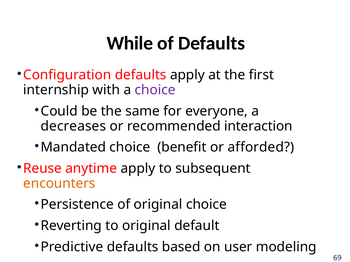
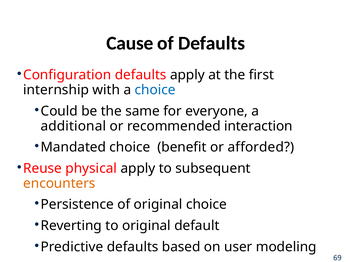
While: While -> Cause (130, 43)
choice colour: purple -> blue (155, 90)
decreases: decreases -> additional (73, 126)
anytime: anytime -> physical (91, 169)
